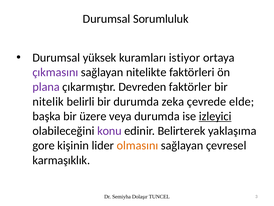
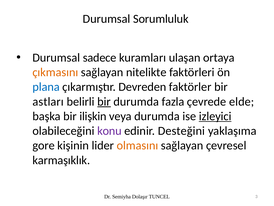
yüksek: yüksek -> sadece (100, 57)
istiyor: istiyor -> ulaşan (185, 57)
çıkmasını colour: purple -> orange (55, 72)
plana colour: purple -> blue (46, 87)
nitelik: nitelik -> astları (48, 101)
bir underline: none -> present (104, 101)
zeka: zeka -> fazla (173, 101)
üzere: üzere -> ilişkin (93, 116)
Belirterek: Belirterek -> Desteğini (181, 131)
